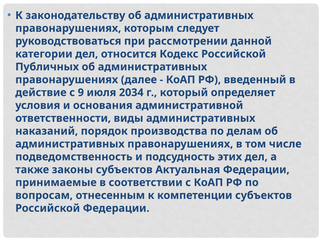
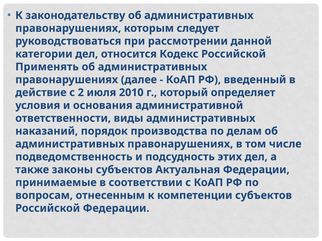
Публичных: Публичных -> Применять (47, 67)
9: 9 -> 2 (81, 93)
2034: 2034 -> 2010 (131, 93)
